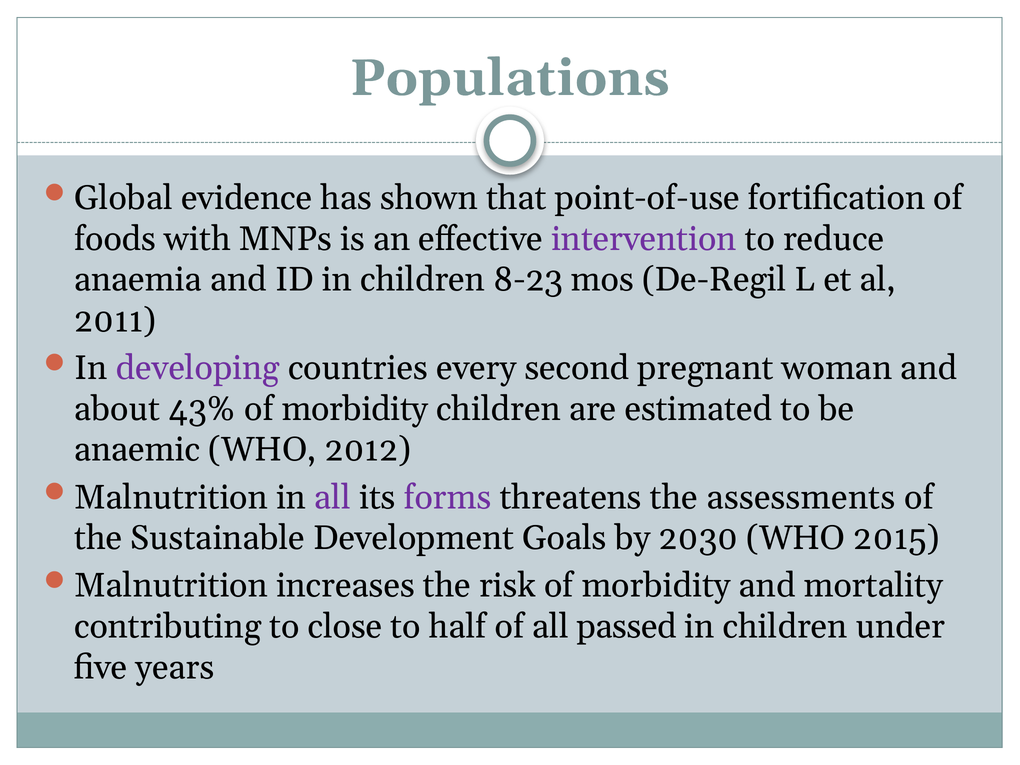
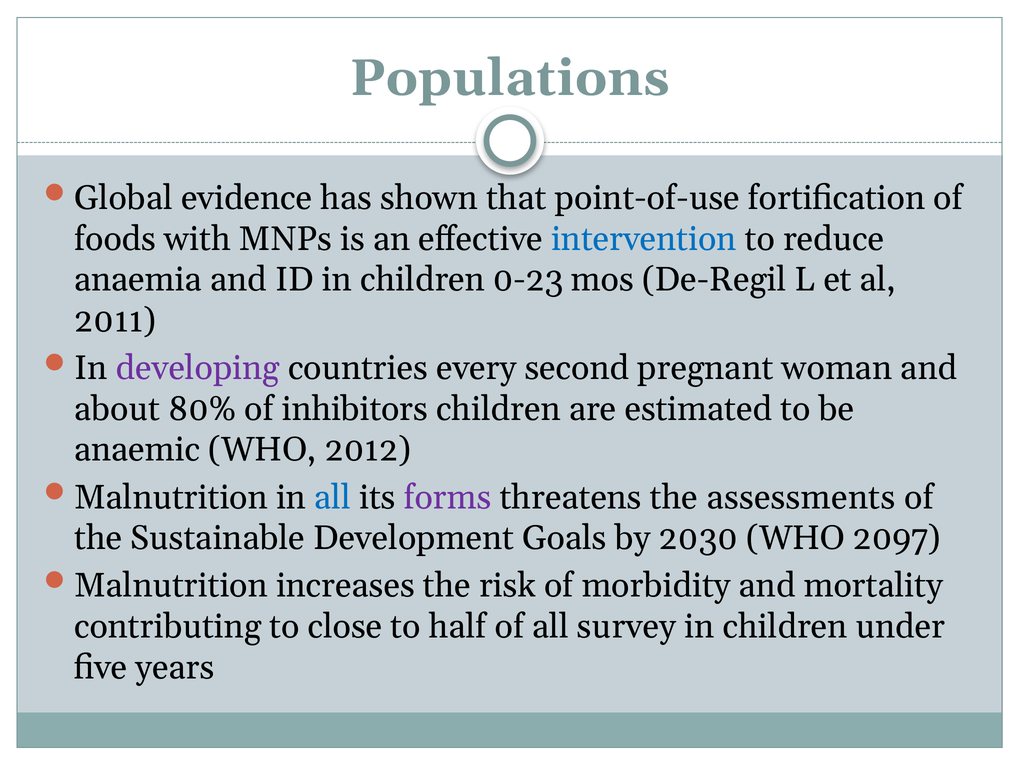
intervention colour: purple -> blue (644, 239)
8-23: 8-23 -> 0-23 (528, 280)
43%: 43% -> 80% (202, 409)
morbidity: morbidity -> inhibitors (355, 409)
all colour: purple -> blue (333, 497)
2015: 2015 -> 2097 (897, 538)
passed: passed -> survey (626, 627)
